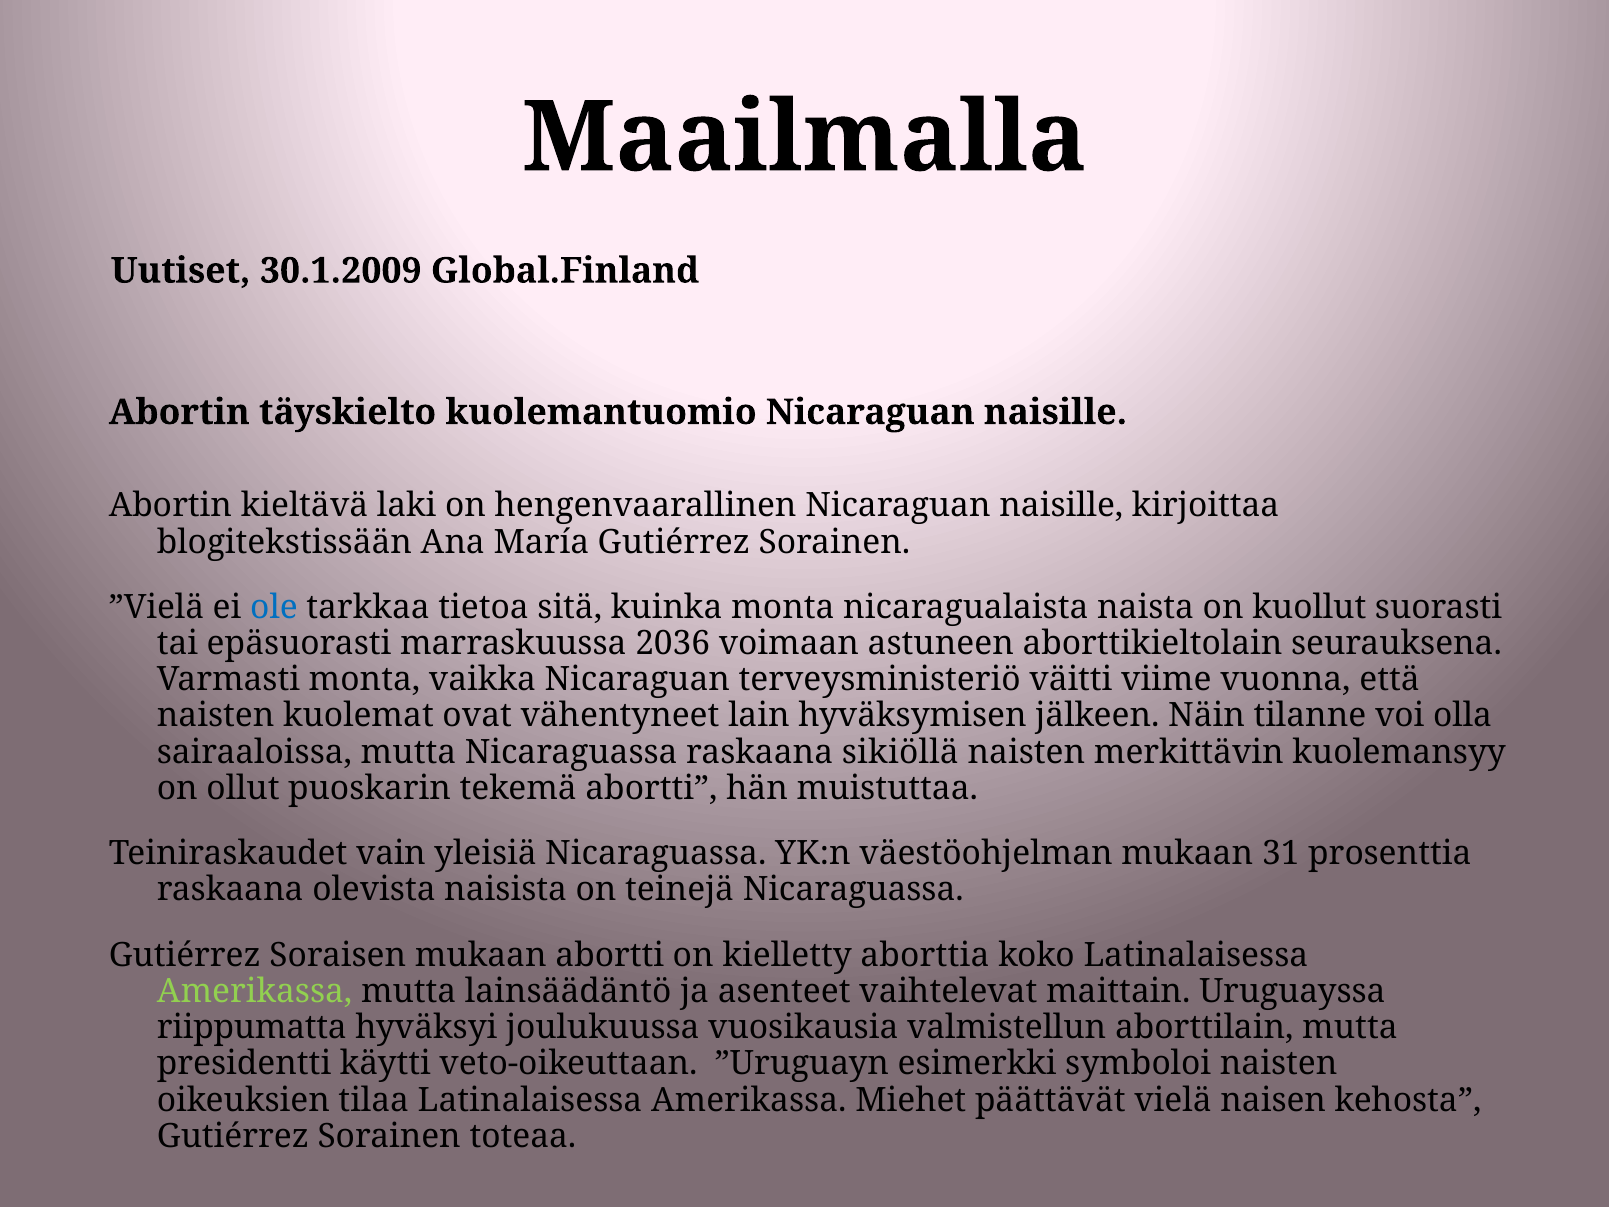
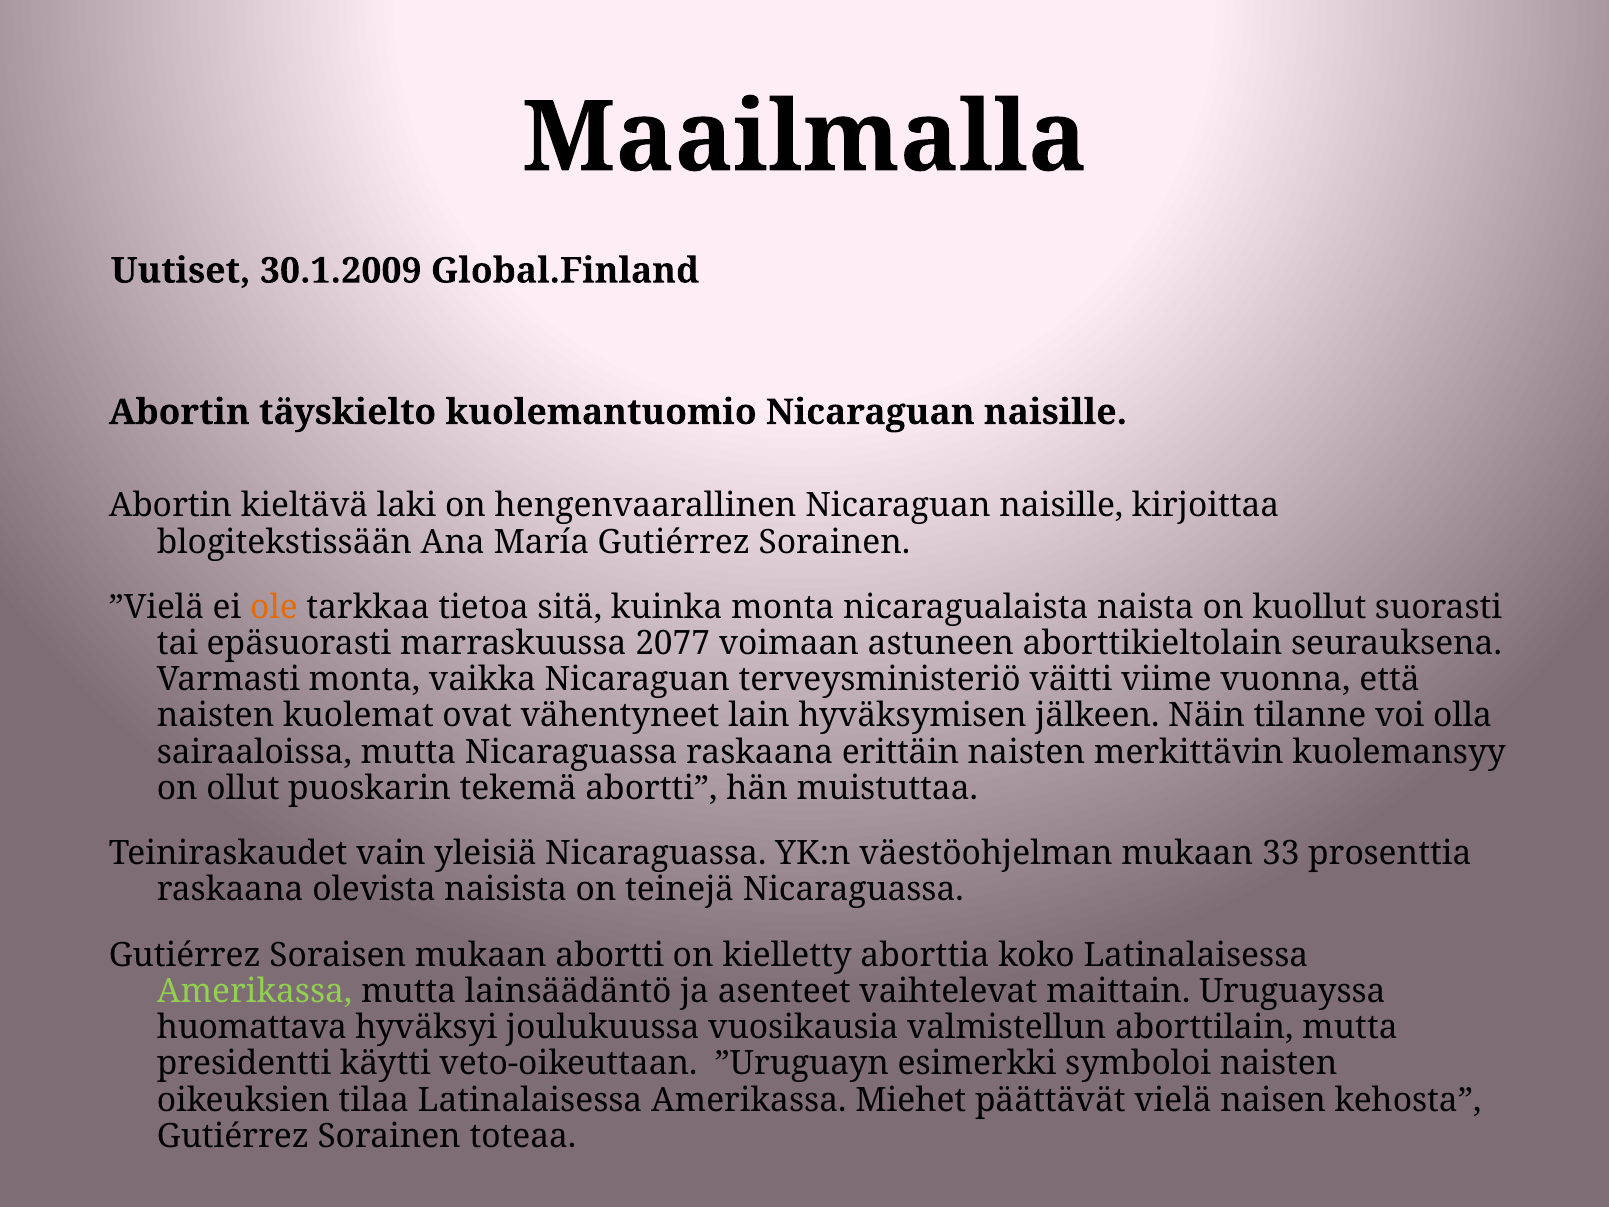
ole colour: blue -> orange (274, 607)
2036: 2036 -> 2077 (673, 643)
sikiöllä: sikiöllä -> erittäin (901, 752)
31: 31 -> 33 (1281, 853)
riippumatta: riippumatta -> huomattava (252, 1027)
